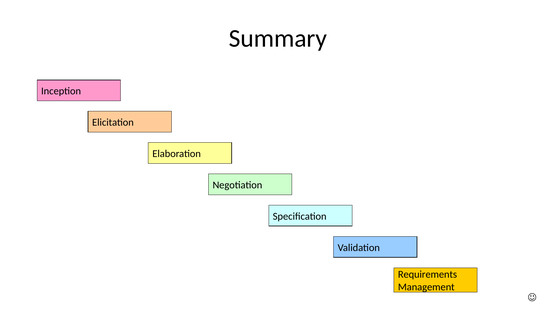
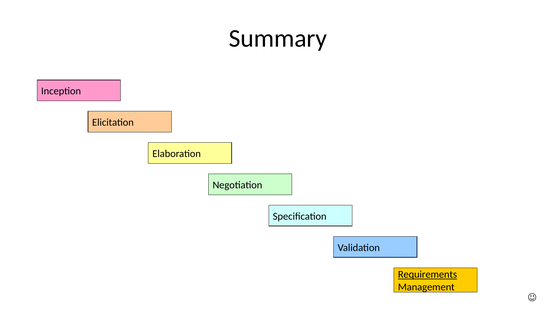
Requirements underline: none -> present (427, 274)
